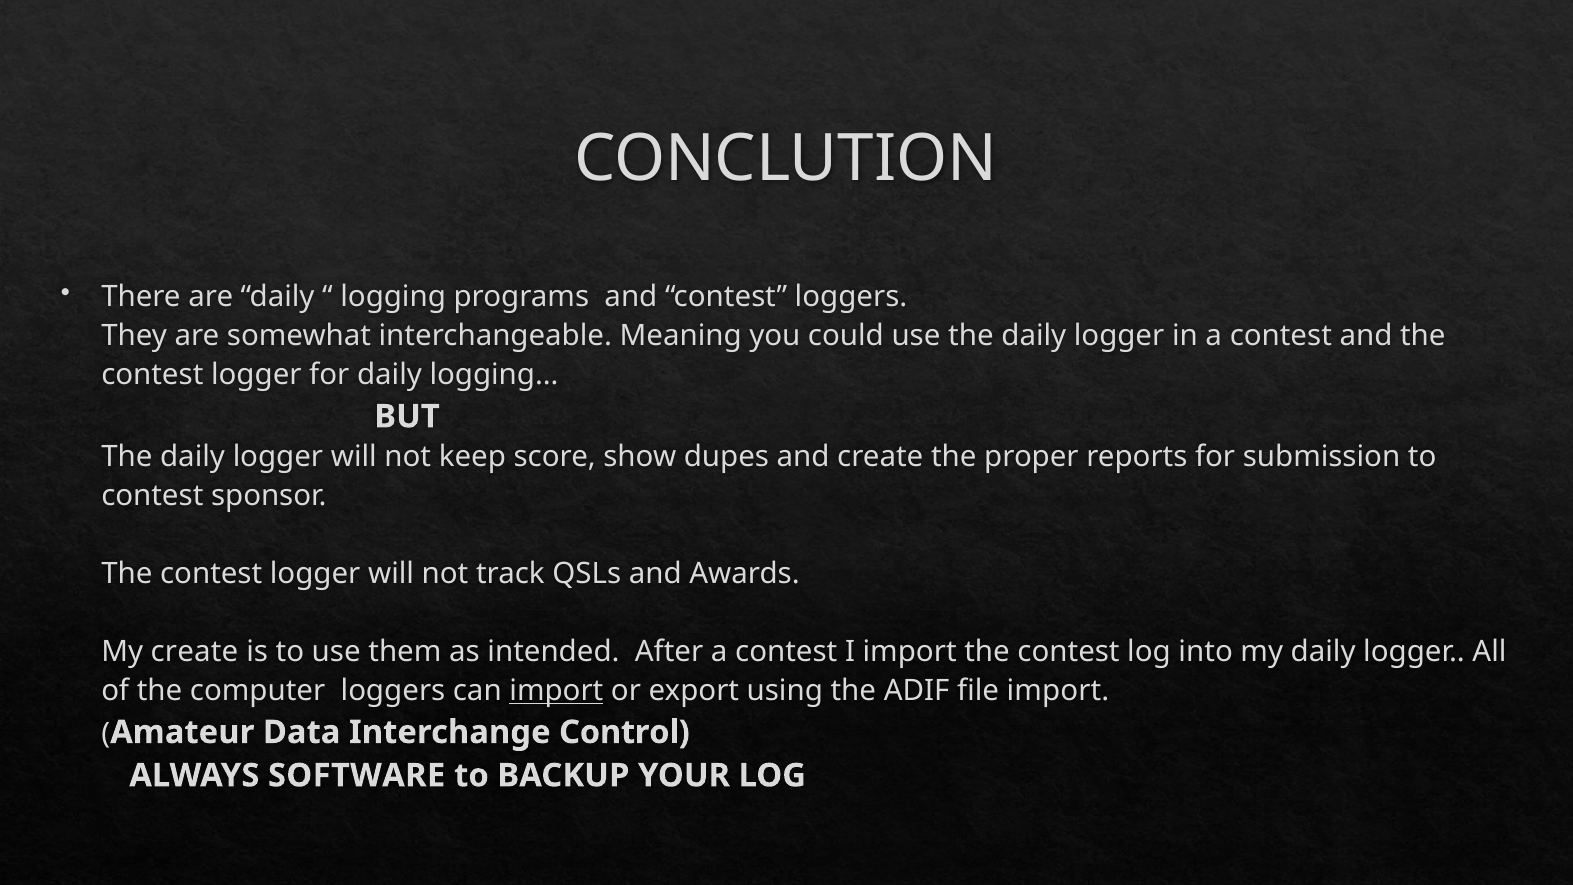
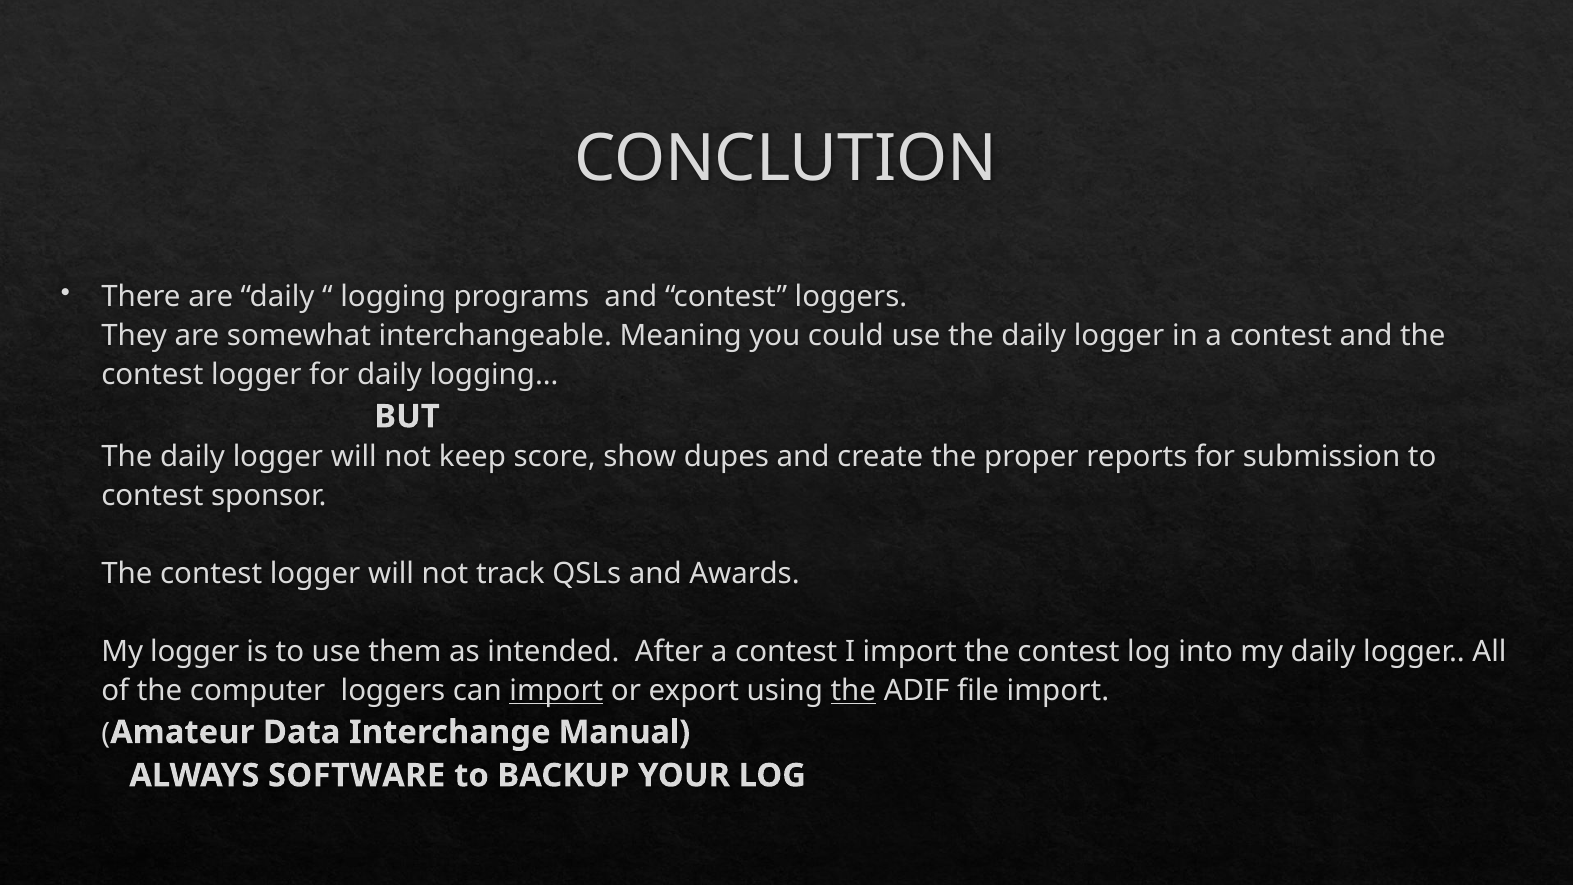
My create: create -> logger (195, 652)
the underline: none -> present (853, 691)
Control: Control -> Manual (624, 732)
